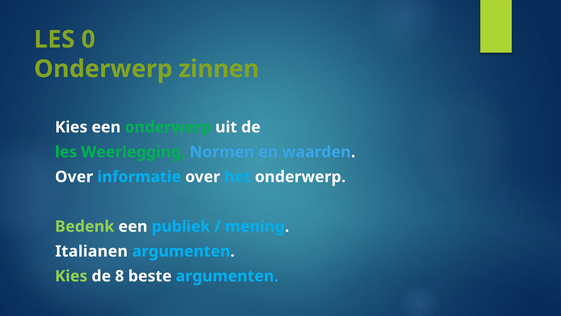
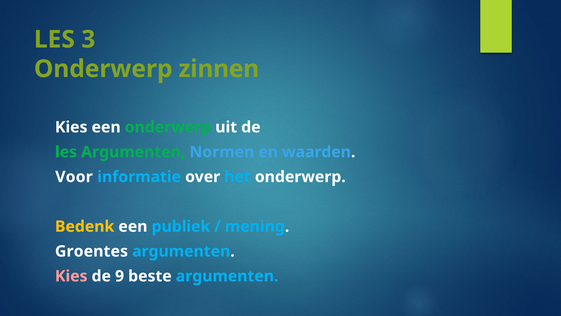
0: 0 -> 3 (88, 39)
les Weerlegging: Weerlegging -> Argumenten (133, 152)
Over: Over -> Voor (74, 177)
Bedenk colour: light green -> yellow (85, 226)
Italianen: Italianen -> Groentes (91, 251)
Kies colour: light green -> pink (71, 276)
8: 8 -> 9 (120, 276)
